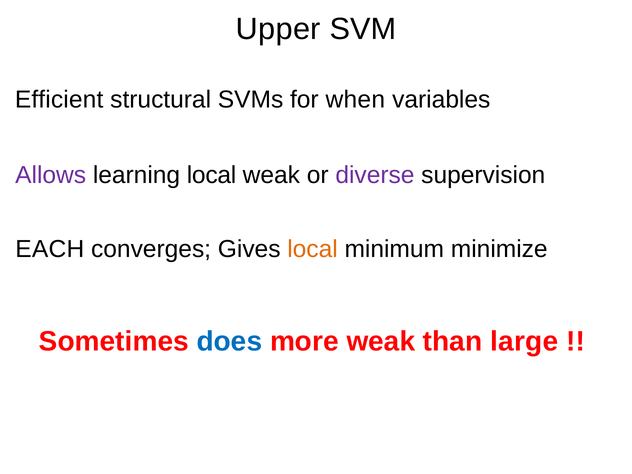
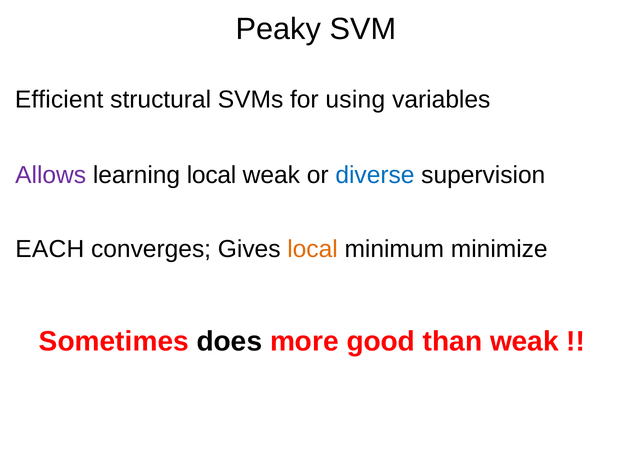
Upper: Upper -> Peaky (278, 29)
when: when -> using (355, 100)
diverse colour: purple -> blue (375, 175)
does colour: blue -> black (229, 341)
more weak: weak -> good (381, 341)
than large: large -> weak (524, 341)
